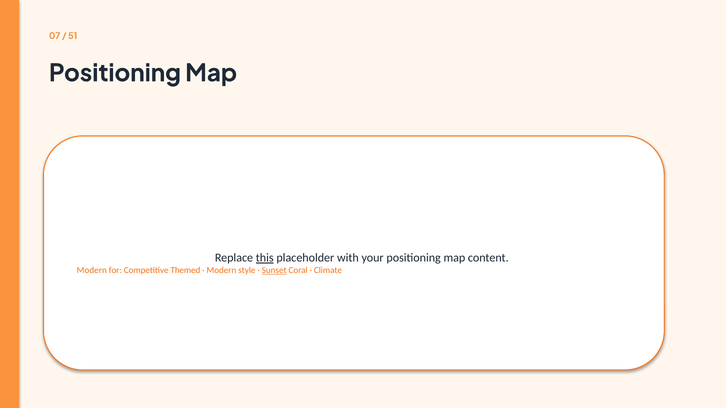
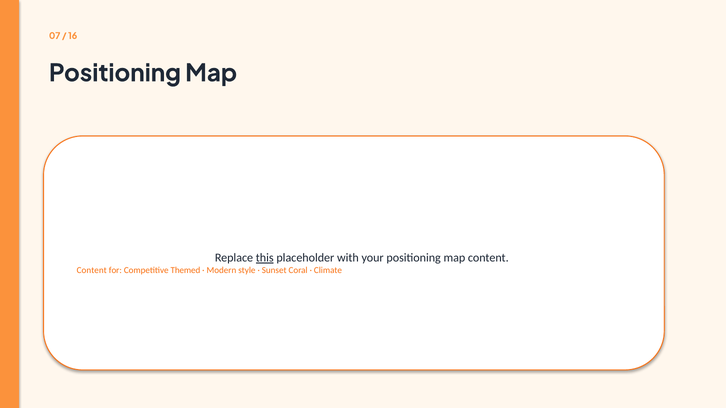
51: 51 -> 16 (73, 36)
Modern: Modern -> Content (92, 271)
Sunset underline: present -> none (274, 271)
